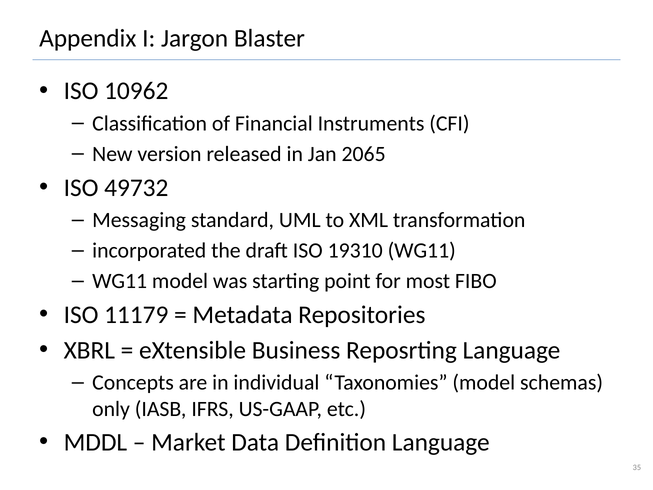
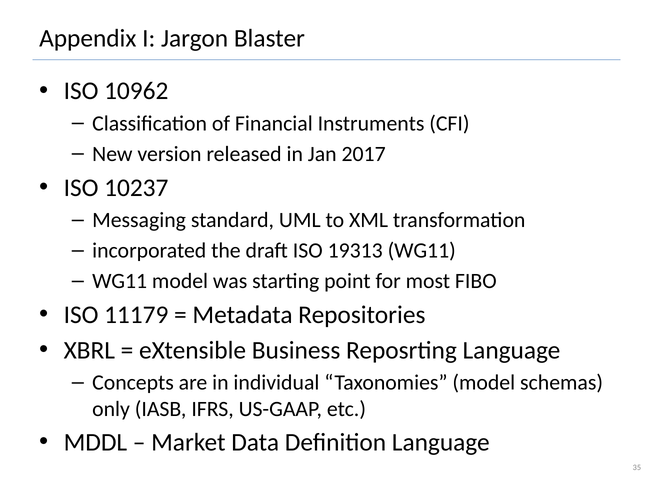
2065: 2065 -> 2017 (364, 154)
49732: 49732 -> 10237 (136, 188)
19310: 19310 -> 19313 (355, 250)
